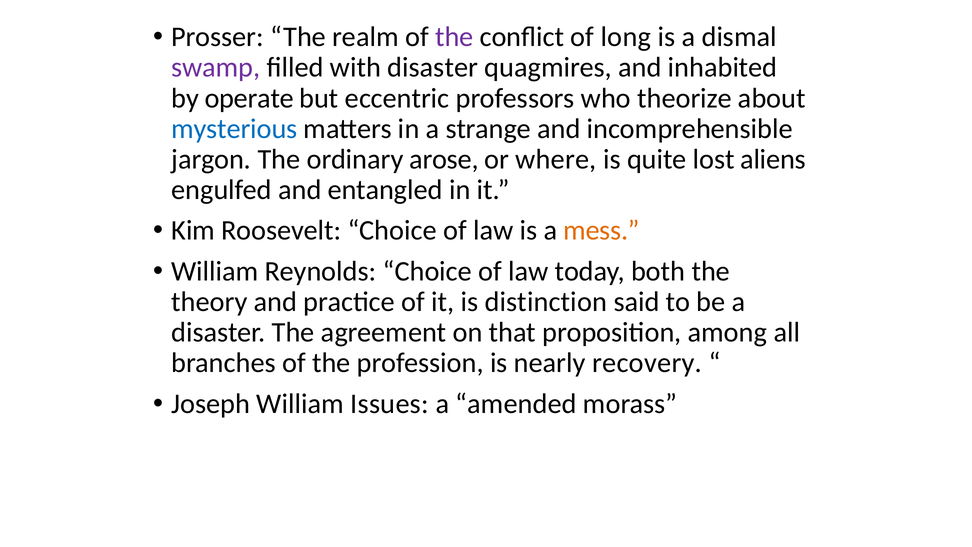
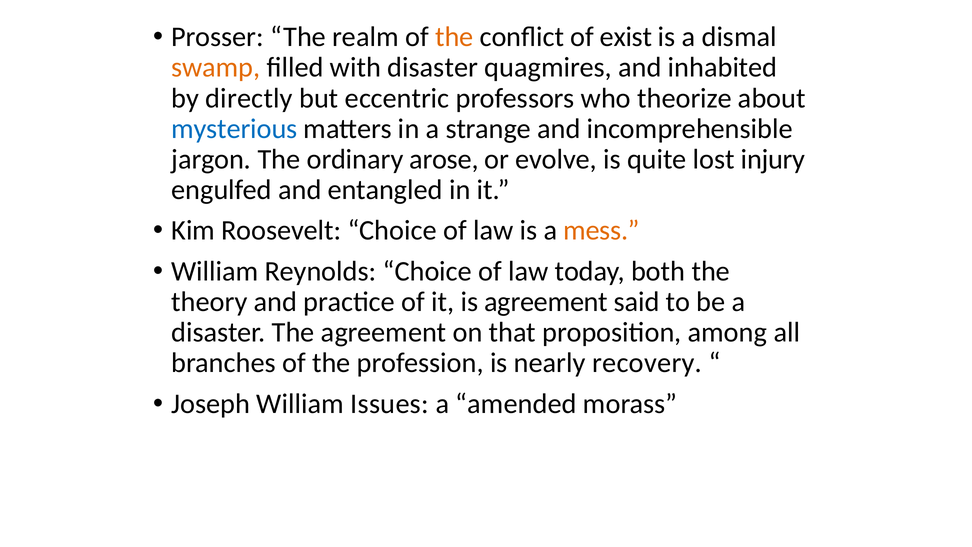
the colour: purple -> orange (454, 37)
long: long -> exist (626, 37)
swamp colour: purple -> orange (216, 68)
operate: operate -> directly (249, 98)
where: where -> evolve (556, 159)
aliens: aliens -> injury (773, 159)
is distinction: distinction -> agreement (546, 302)
